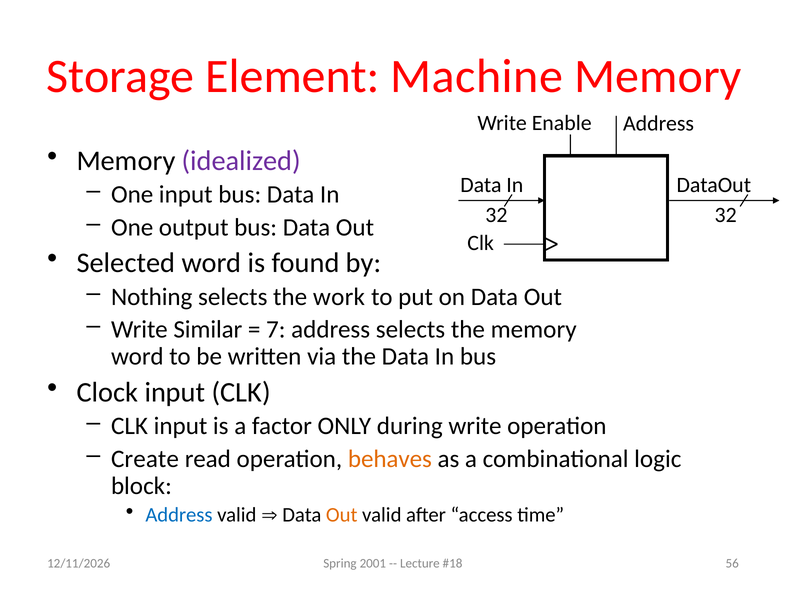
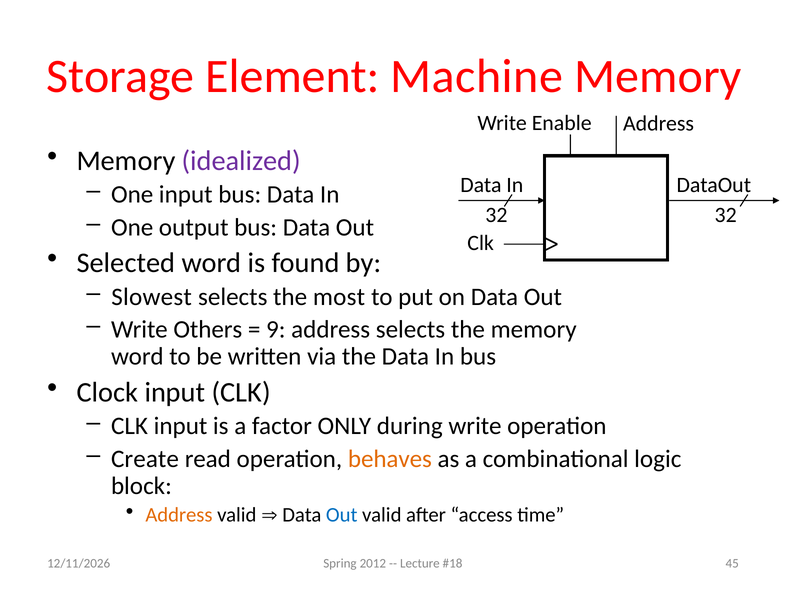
Nothing: Nothing -> Slowest (152, 297)
work: work -> most (339, 297)
Similar: Similar -> Others (208, 329)
7: 7 -> 9 (276, 329)
Address colour: blue -> orange (179, 514)
Out colour: orange -> blue (342, 514)
2001: 2001 -> 2012 (373, 563)
56: 56 -> 45 (732, 563)
